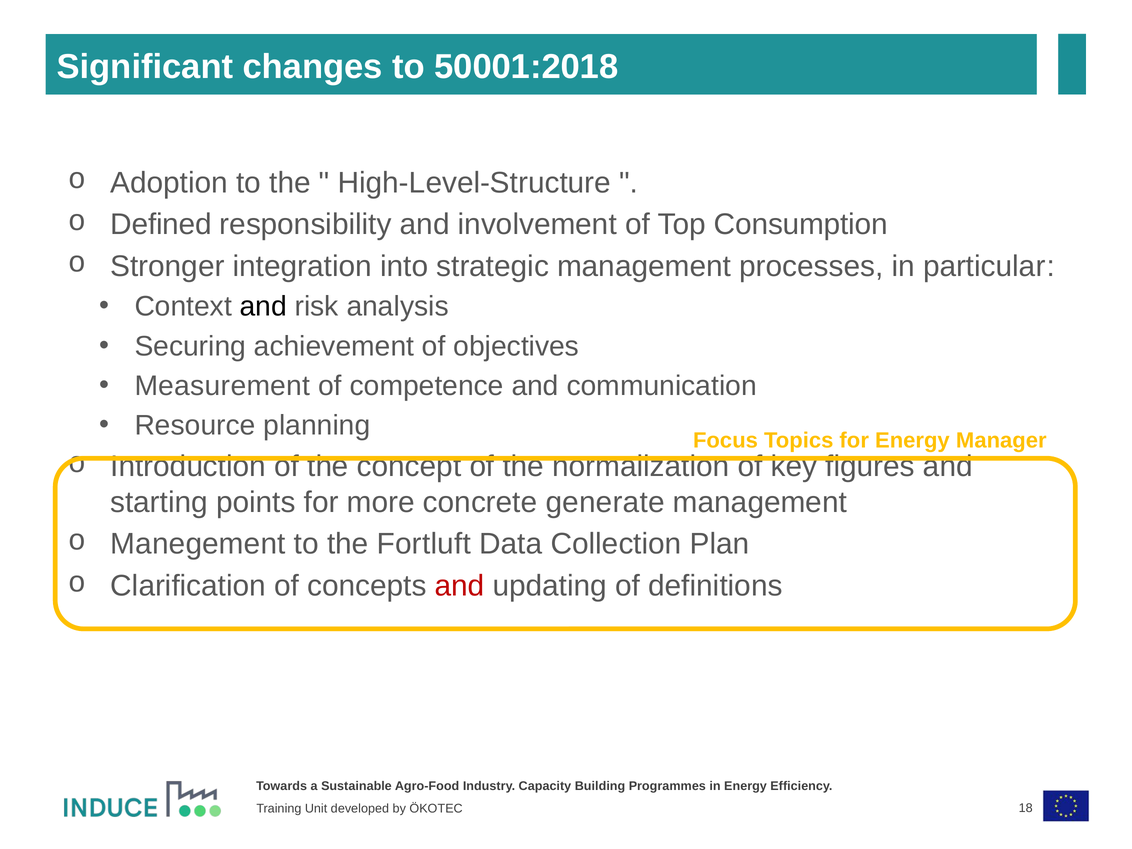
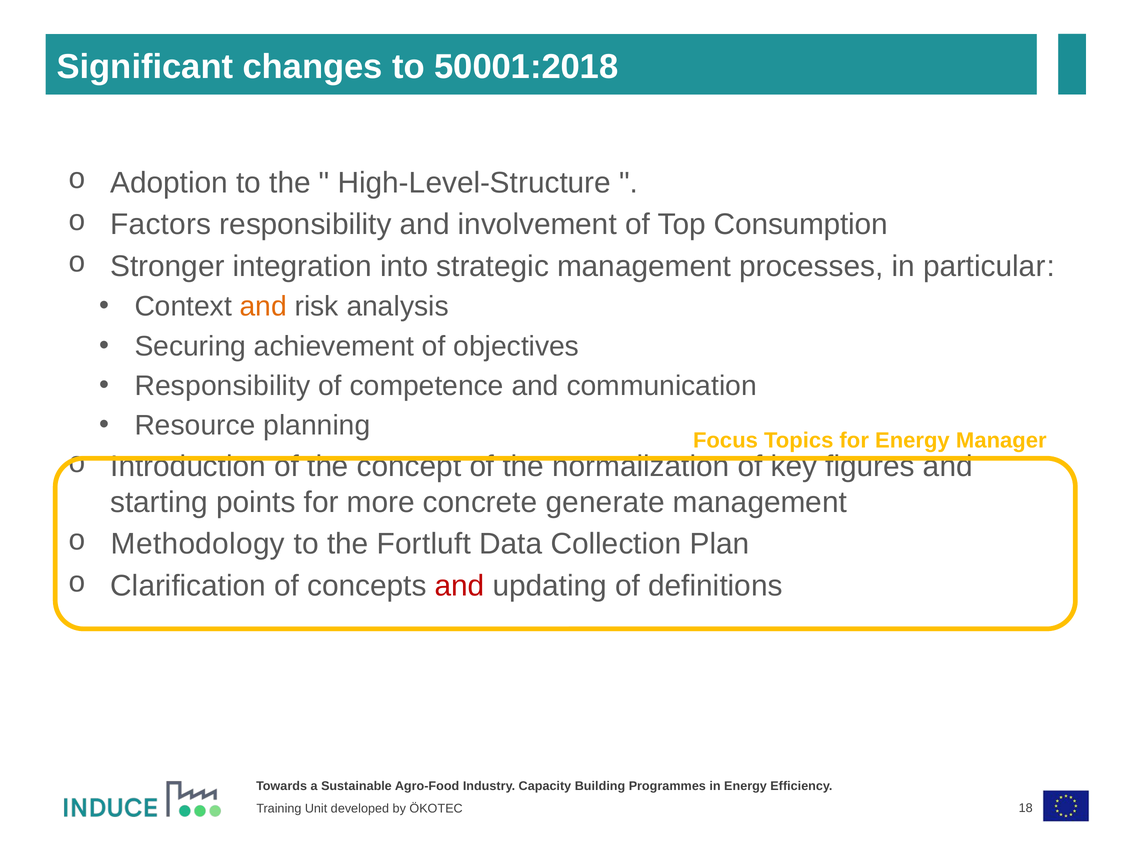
Defined: Defined -> Factors (161, 224)
and colour: black -> orange (263, 307)
Measurement: Measurement -> Responsibility (222, 386)
Manegement: Manegement -> Methodology (198, 544)
